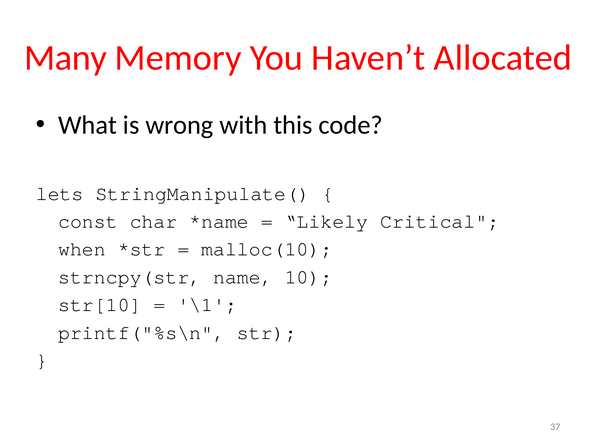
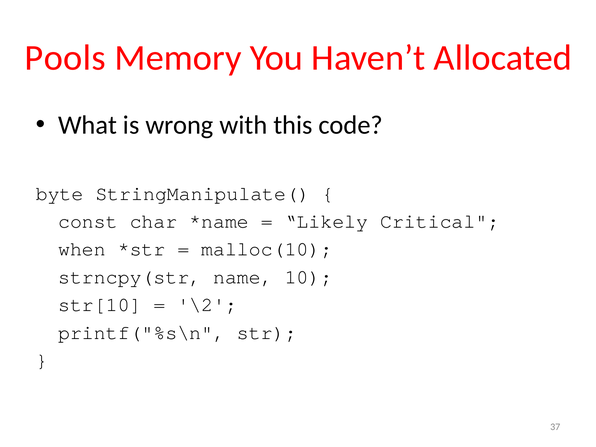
Many: Many -> Pools (65, 58)
lets: lets -> byte (60, 193)
\1: \1 -> \2 (207, 305)
